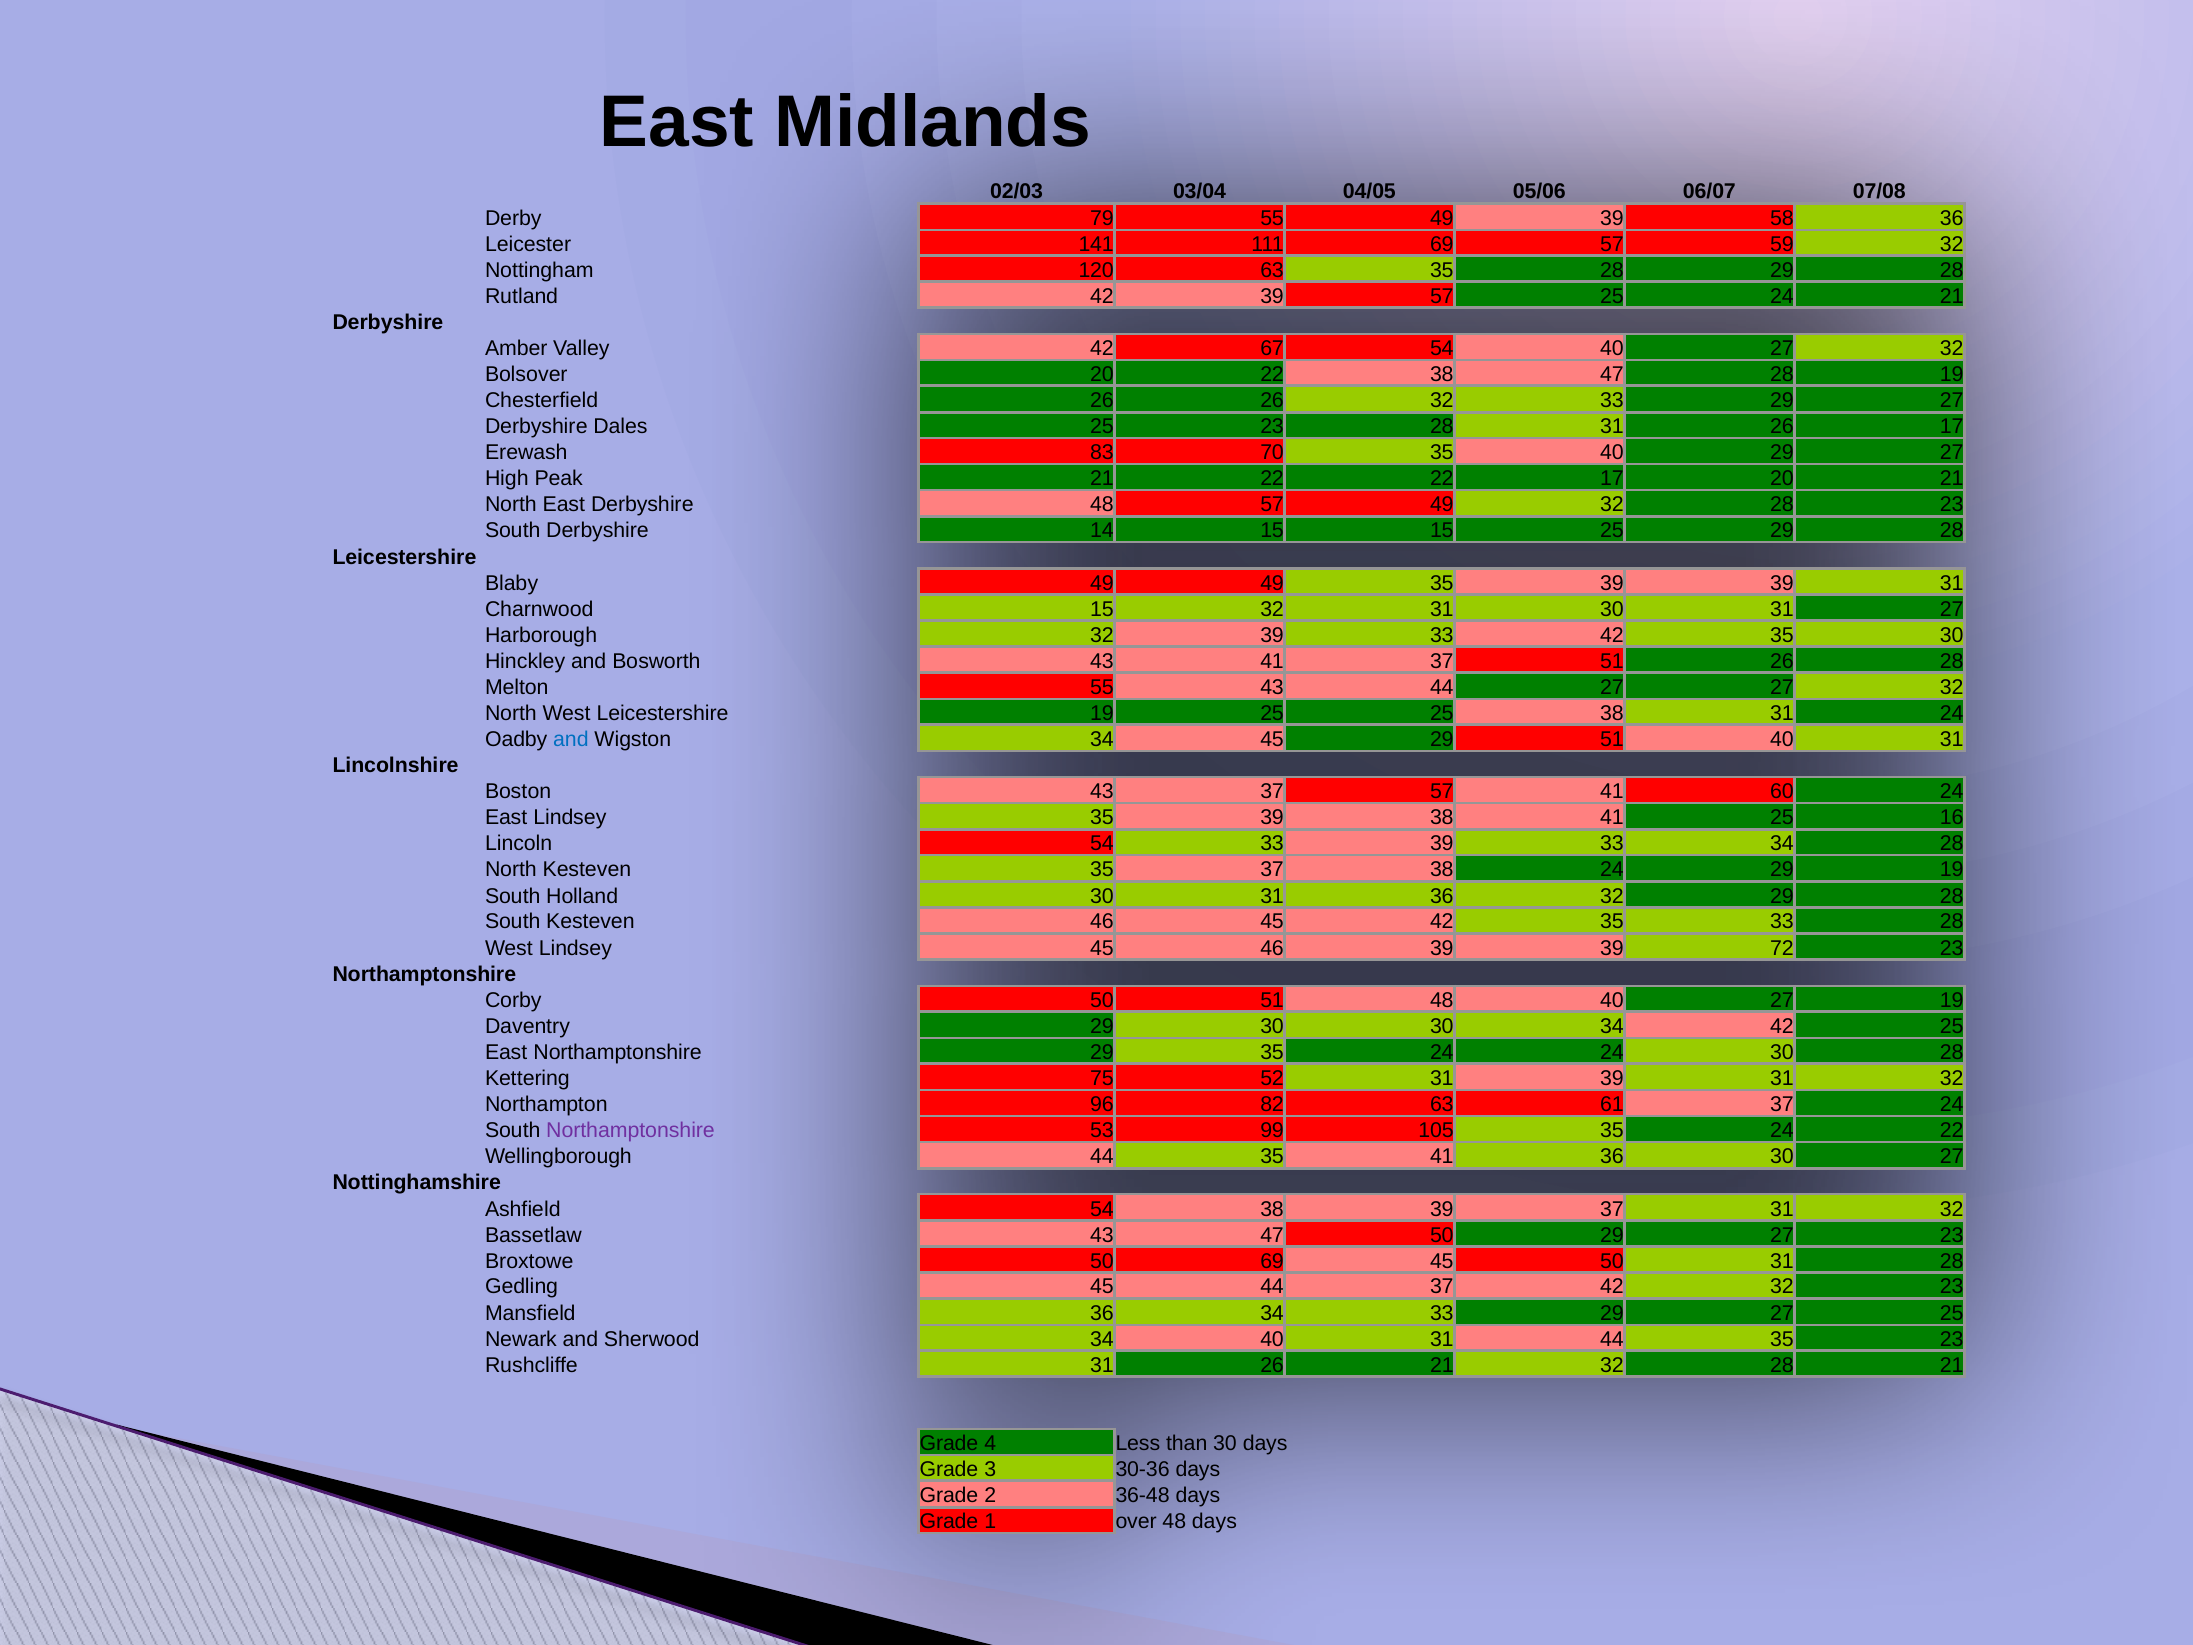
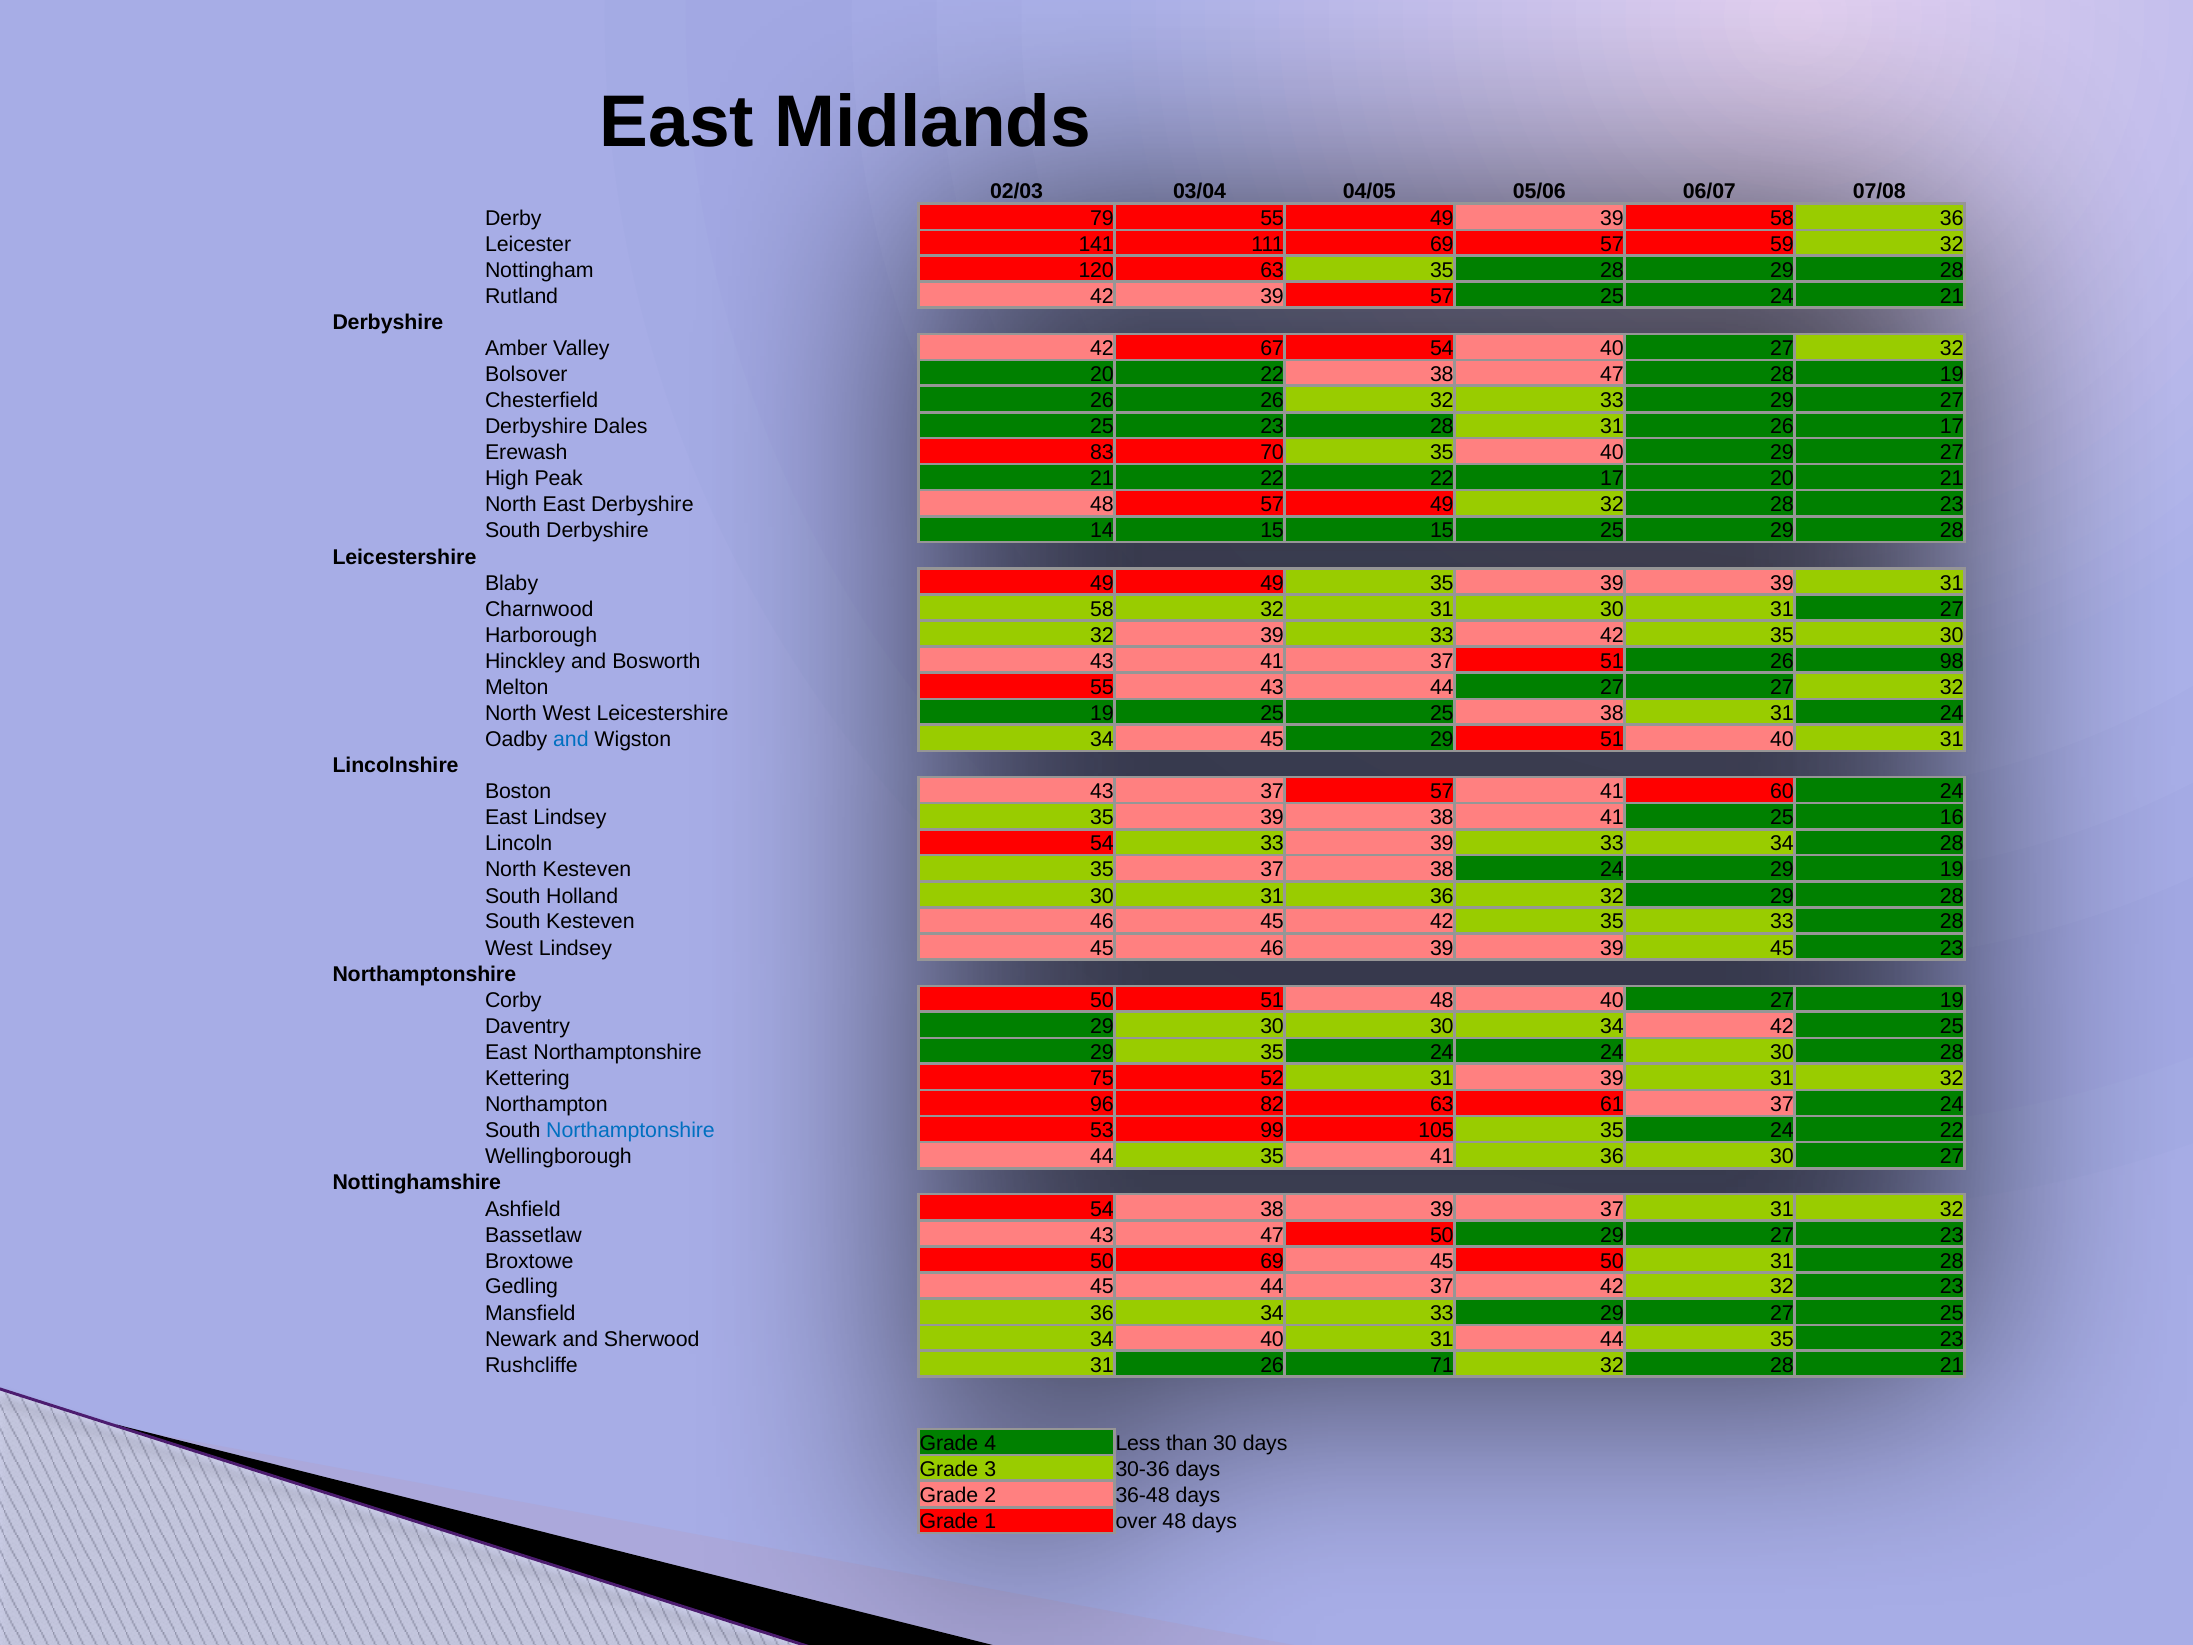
Charnwood 15: 15 -> 58 (1102, 609)
26 28: 28 -> 98 (1952, 661)
39 72: 72 -> 45 (1782, 948)
Northamptonshire colour: purple -> blue (631, 1130)
26 21: 21 -> 71 (1442, 1365)
